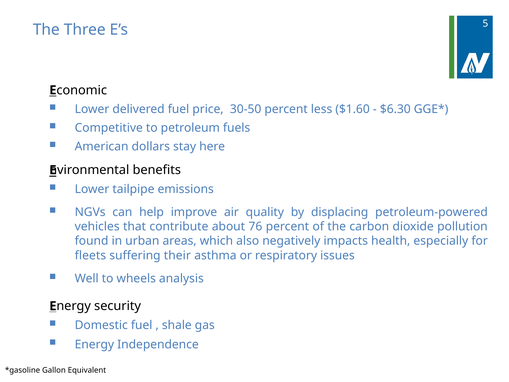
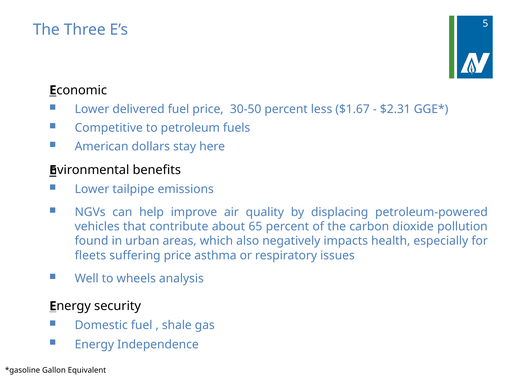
$1.60: $1.60 -> $1.67 (353, 109)
$6.30: $6.30 -> $2.31 (395, 109)
76: 76 -> 65 (255, 226)
suffering their: their -> price (177, 255)
